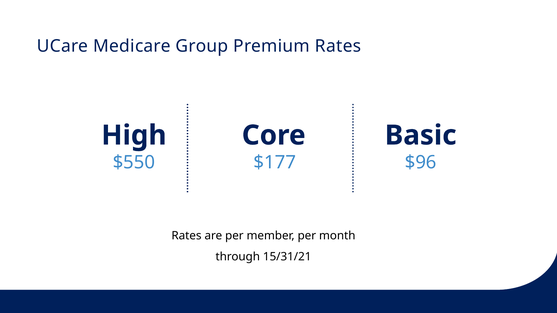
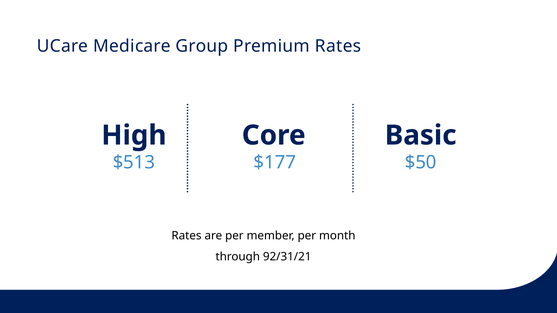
$550: $550 -> $513 (134, 163)
$96: $96 -> $50 (421, 163)
15/31/21: 15/31/21 -> 92/31/21 (287, 257)
